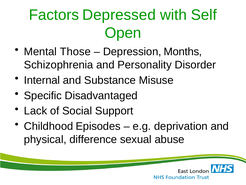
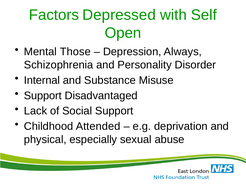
Months: Months -> Always (183, 52)
Specific: Specific -> Support (43, 95)
Episodes: Episodes -> Attended (98, 126)
difference: difference -> especially (93, 139)
